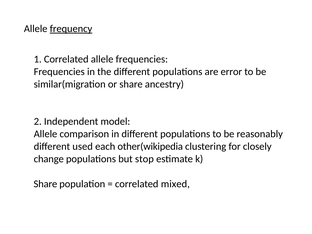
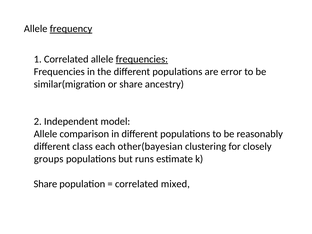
frequencies underline: none -> present (142, 59)
used: used -> class (83, 147)
other(wikipedia: other(wikipedia -> other(bayesian (150, 147)
change: change -> groups (49, 159)
stop: stop -> runs (144, 159)
